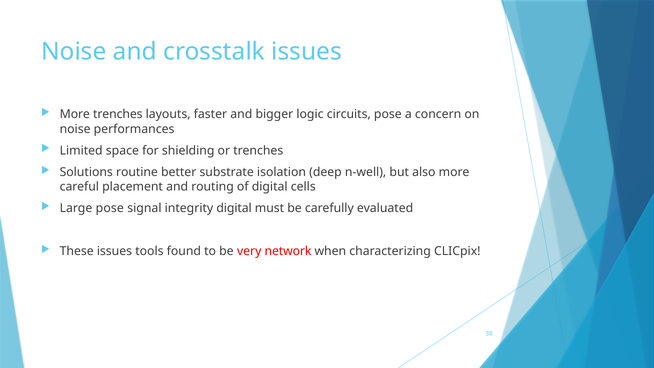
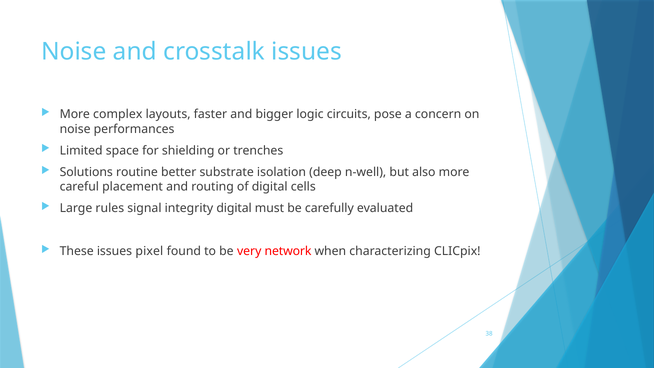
More trenches: trenches -> complex (118, 114)
Large pose: pose -> rules (110, 208)
tools: tools -> pixel (149, 251)
